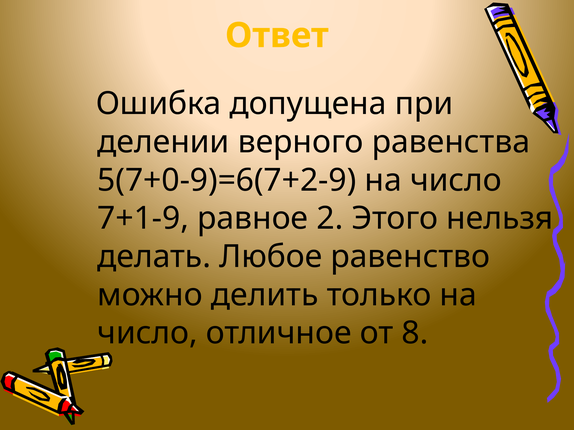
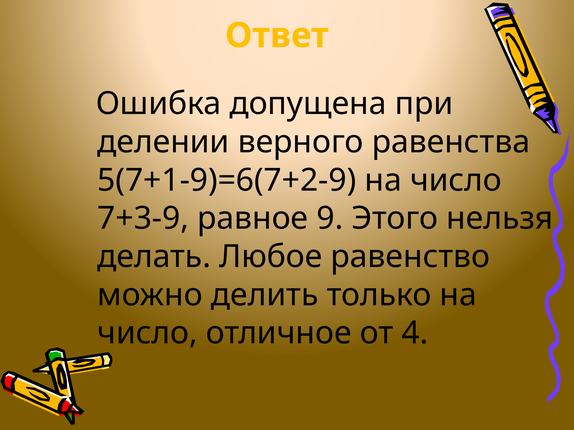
5(7+0-9)=6(7+2-9: 5(7+0-9)=6(7+2-9 -> 5(7+1-9)=6(7+2-9 (227, 180)
7+1-9: 7+1-9 -> 7+3-9 (143, 219)
2: 2 -> 9 (330, 219)
8: 8 -> 4 (415, 333)
